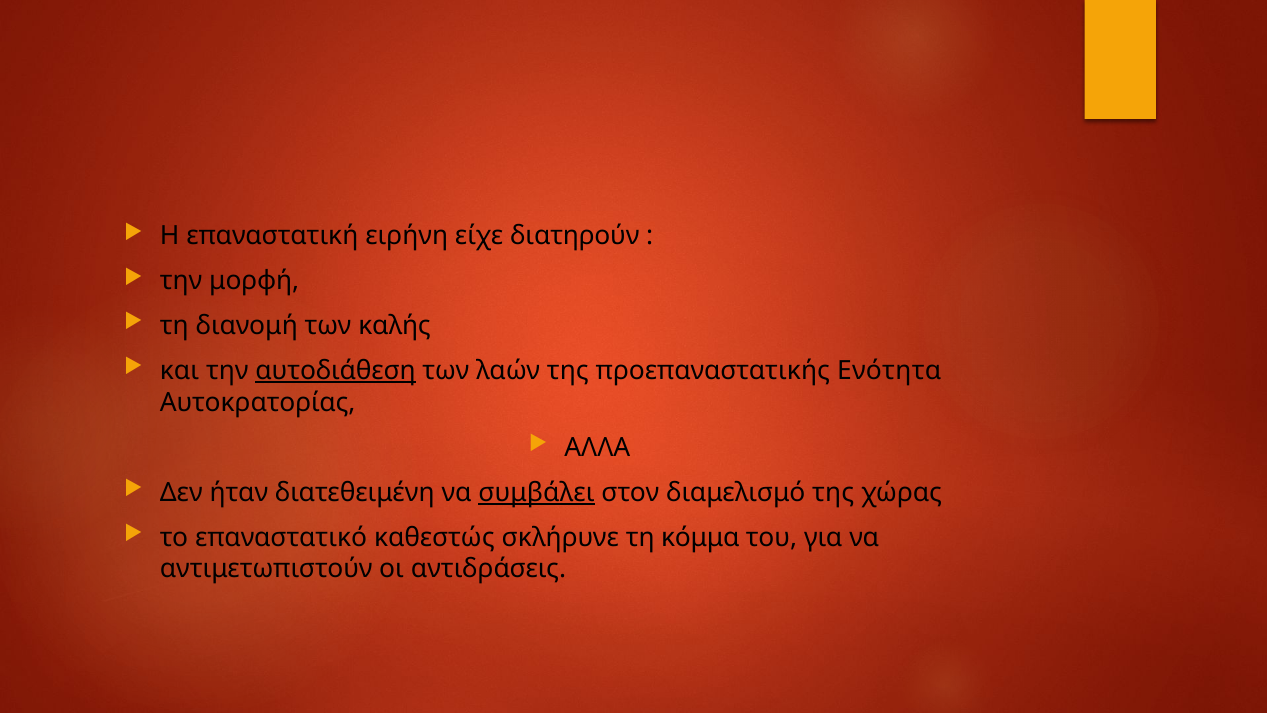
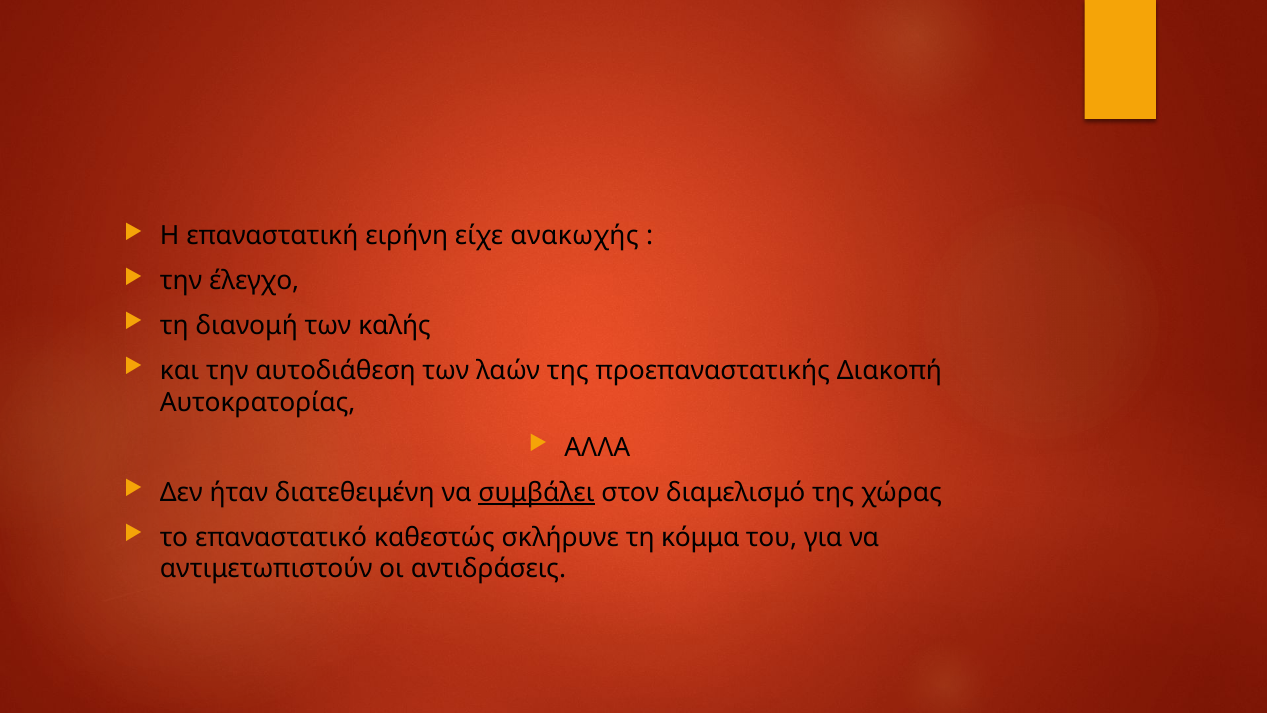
διατηρούν: διατηρούν -> ανακωχής (575, 236)
μορφή: μορφή -> έλεγχο (254, 281)
αυτοδιάθεση underline: present -> none (336, 371)
Ενότητα: Ενότητα -> Διακοπή (889, 371)
